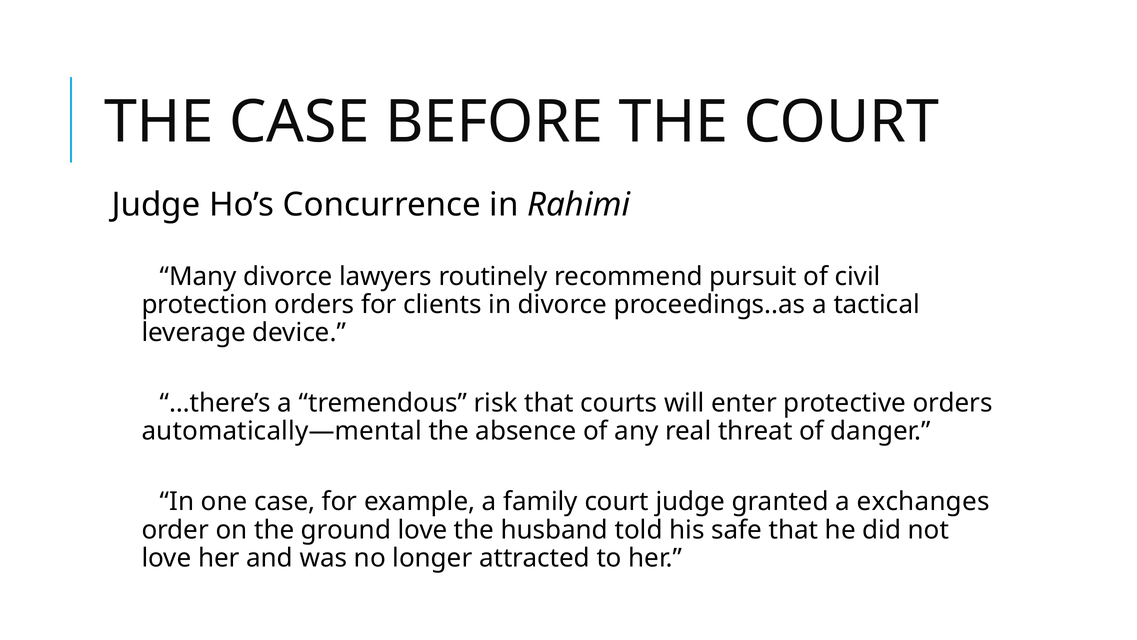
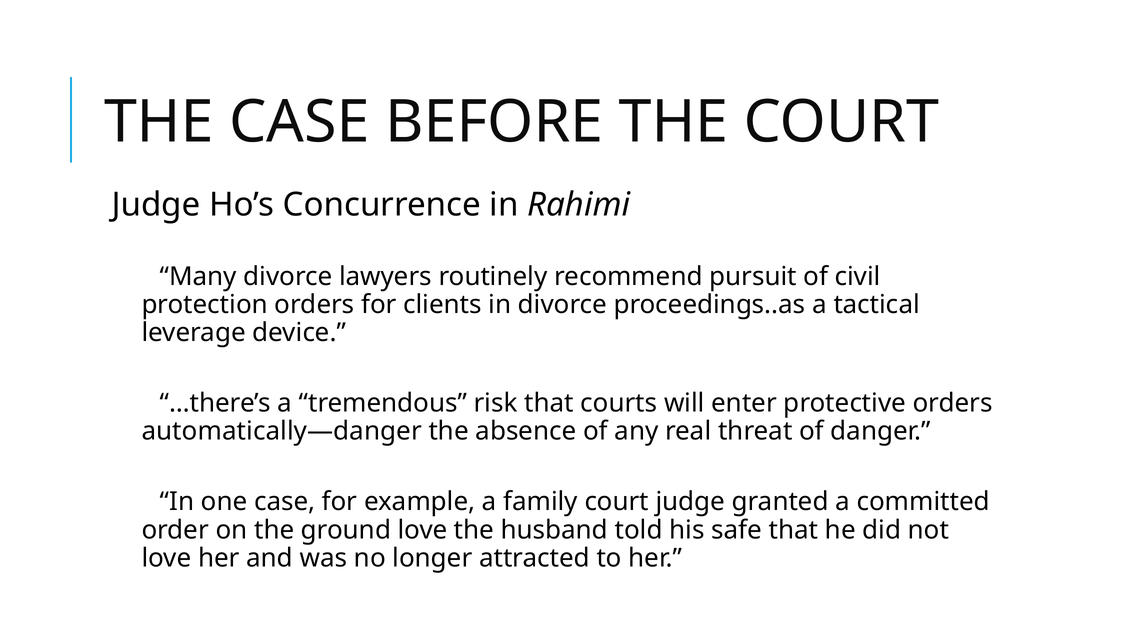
automatically—mental: automatically—mental -> automatically—danger (282, 431)
exchanges: exchanges -> committed (923, 502)
